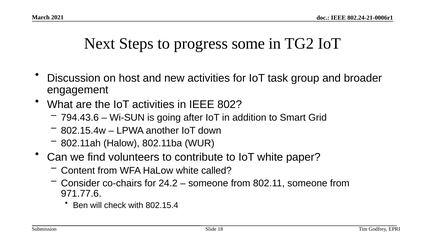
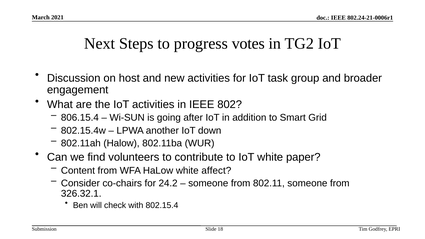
some: some -> votes (248, 44)
794.43.6: 794.43.6 -> 806.15.4 (80, 118)
called: called -> affect (216, 171)
971.77.6: 971.77.6 -> 326.32.1 (81, 194)
